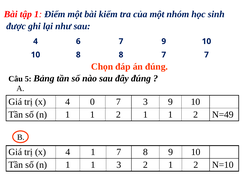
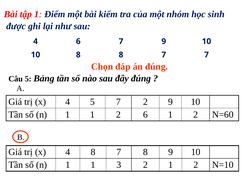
4 0: 0 -> 5 (92, 102)
7 3: 3 -> 2 (145, 102)
1 2 1: 1 -> 6 (145, 115)
N=49: N=49 -> N=60 (223, 115)
4 1: 1 -> 8 (93, 153)
